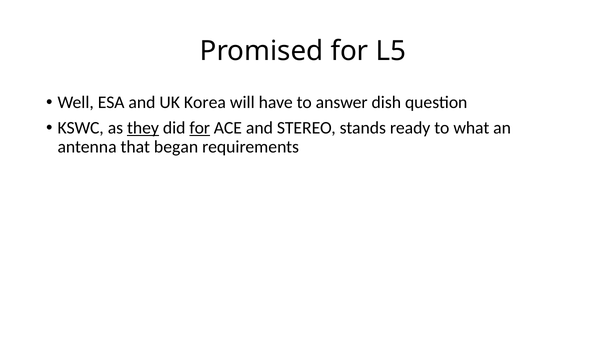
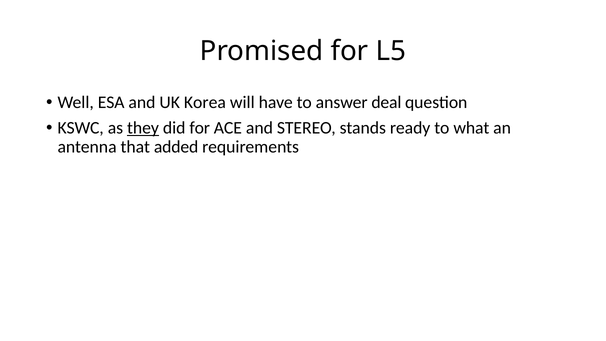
dish: dish -> deal (386, 102)
for underline: present -> none (200, 128)
began: began -> added (176, 147)
